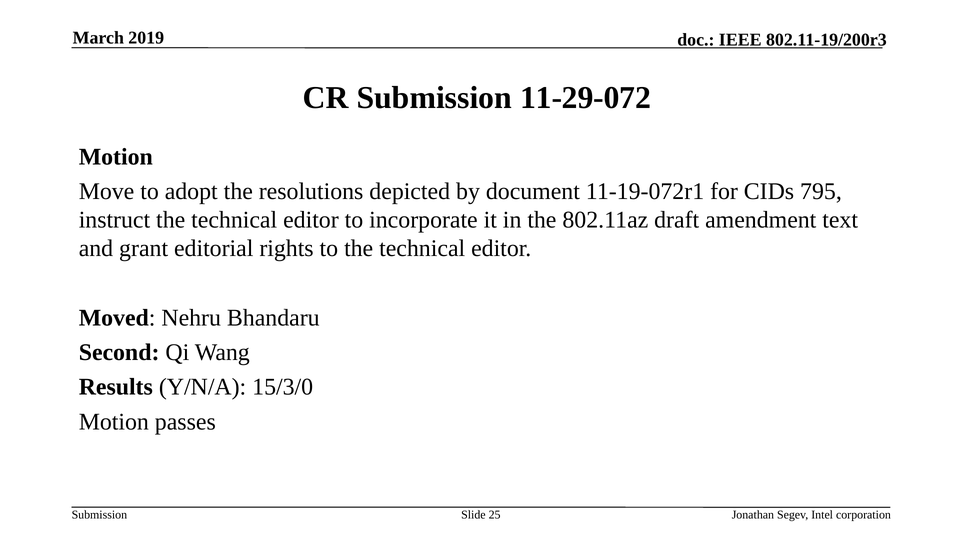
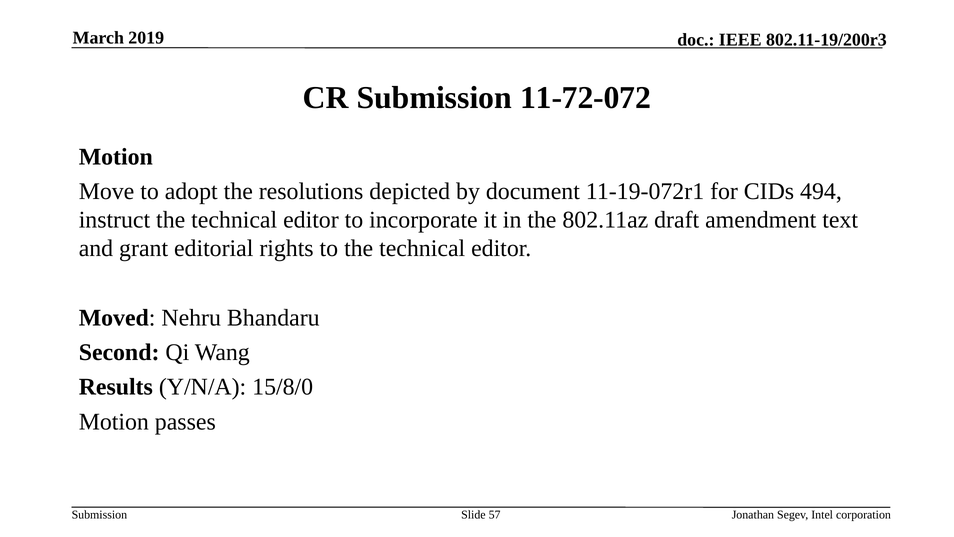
11-29-072: 11-29-072 -> 11-72-072 (586, 98)
795: 795 -> 494 (821, 191)
15/3/0: 15/3/0 -> 15/8/0 (283, 387)
25: 25 -> 57 (495, 515)
